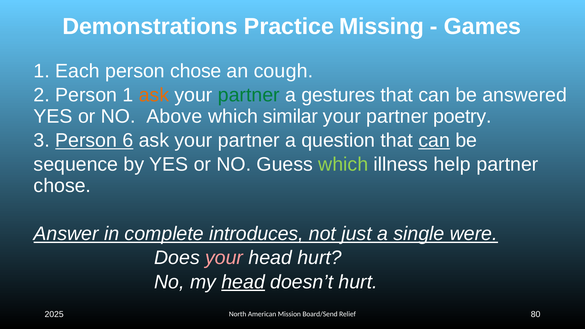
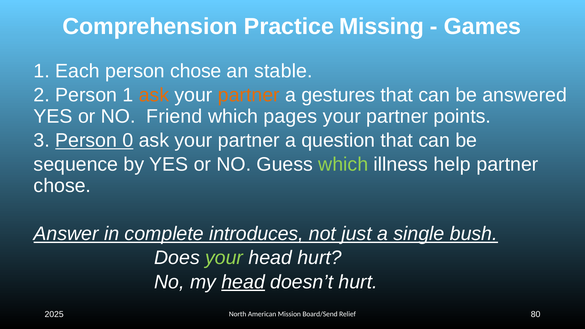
Demonstrations: Demonstrations -> Comprehension (150, 26)
cough: cough -> stable (283, 71)
partner colour: green -> orange (249, 95)
Above: Above -> Friend (174, 116)
similar: similar -> pages (290, 116)
poetry: poetry -> points (462, 116)
6: 6 -> 0 (128, 140)
can underline: present -> none (434, 140)
were: were -> bush (474, 234)
your colour: pink -> light green (224, 258)
